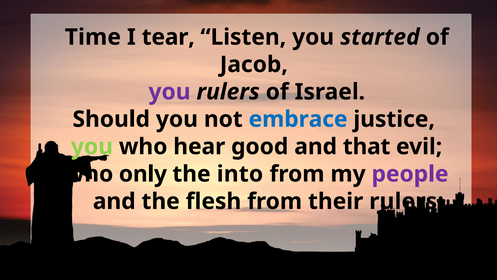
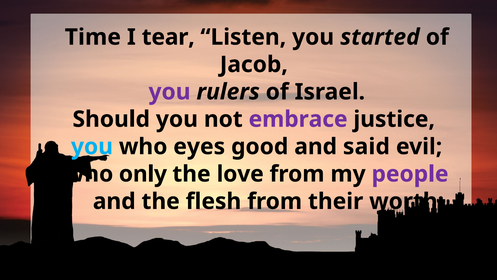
embrace colour: blue -> purple (298, 119)
you colour: light green -> light blue (92, 146)
hear: hear -> eyes (199, 146)
that: that -> said (366, 146)
into: into -> love (240, 174)
their rulers: rulers -> worth (407, 201)
